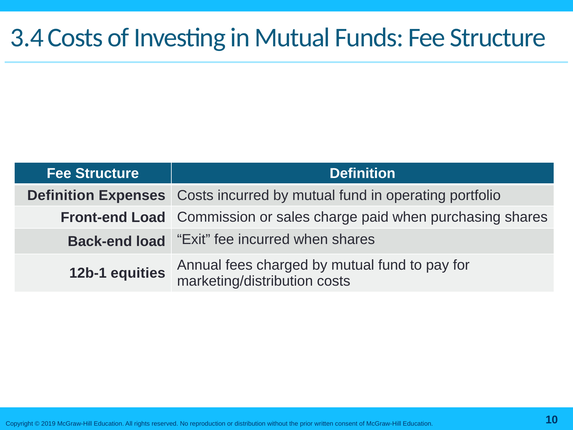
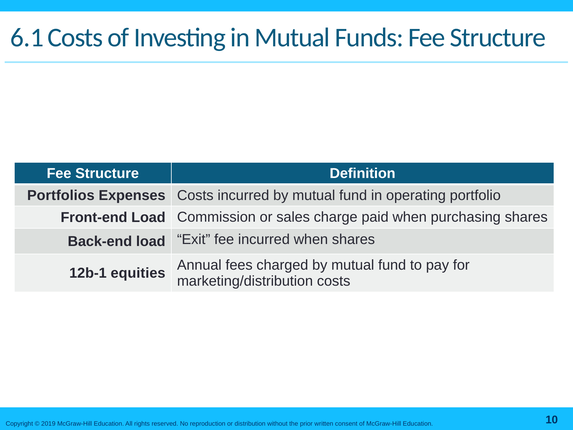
3.4: 3.4 -> 6.1 (27, 38)
Definition: Definition -> Portfolios (61, 195)
